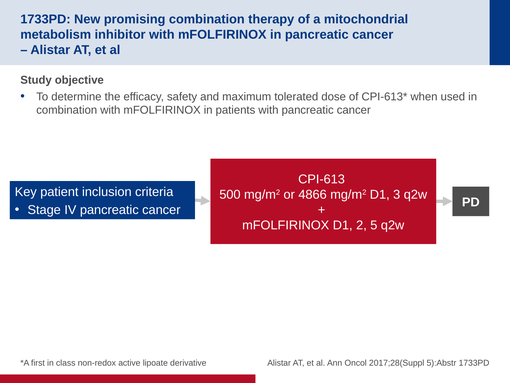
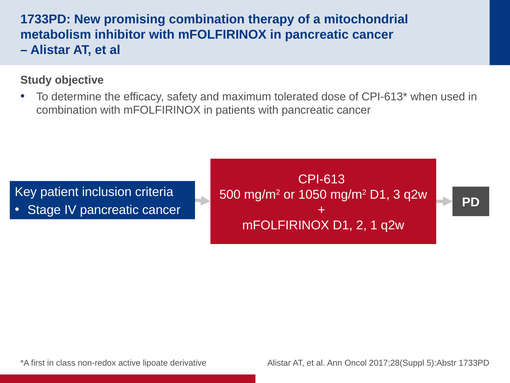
4866: 4866 -> 1050 (313, 194)
5: 5 -> 1 (374, 225)
